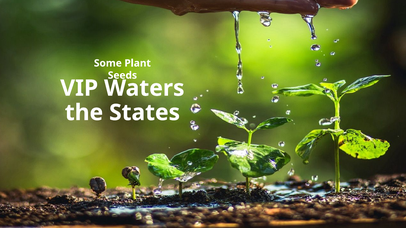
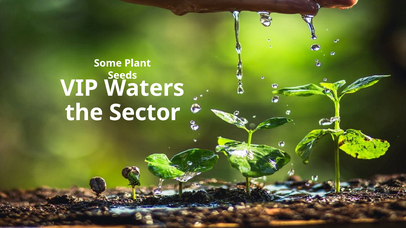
States: States -> Sector (145, 113)
